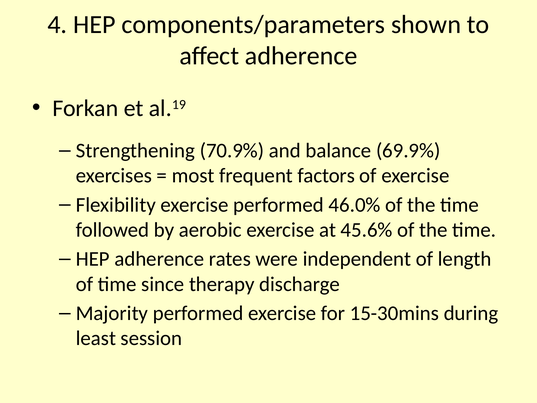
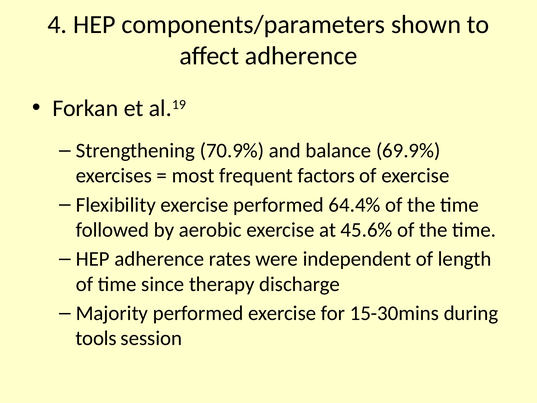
46.0%: 46.0% -> 64.4% (355, 205)
least: least -> tools (96, 338)
